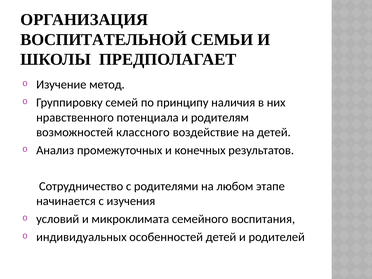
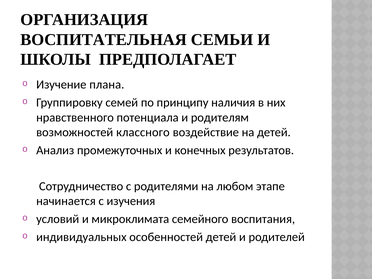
ВОСПИТАТЕЛЬНОЙ: ВОСПИТАТЕЛЬНОЙ -> ВОСПИТАТЕЛЬНАЯ (104, 40)
метод: метод -> плана (107, 85)
